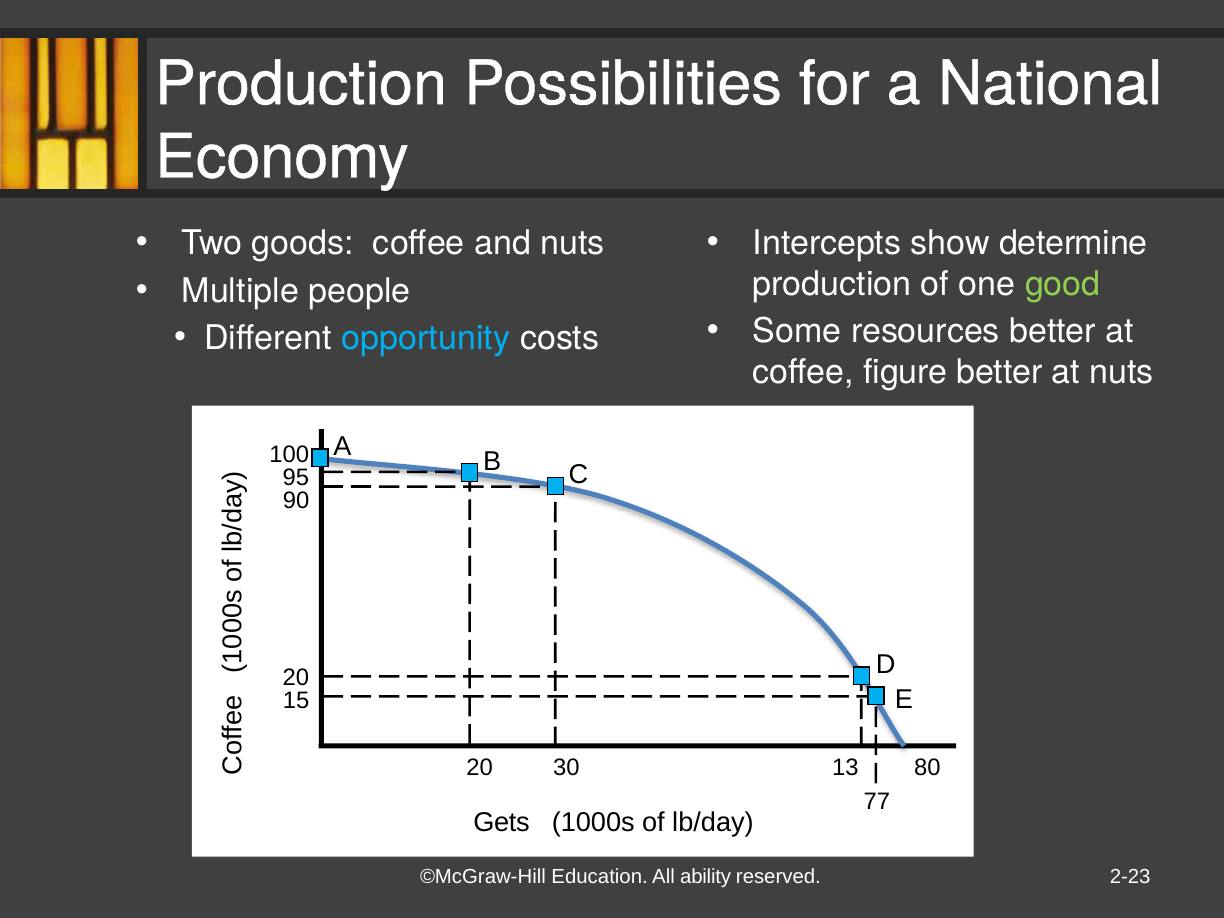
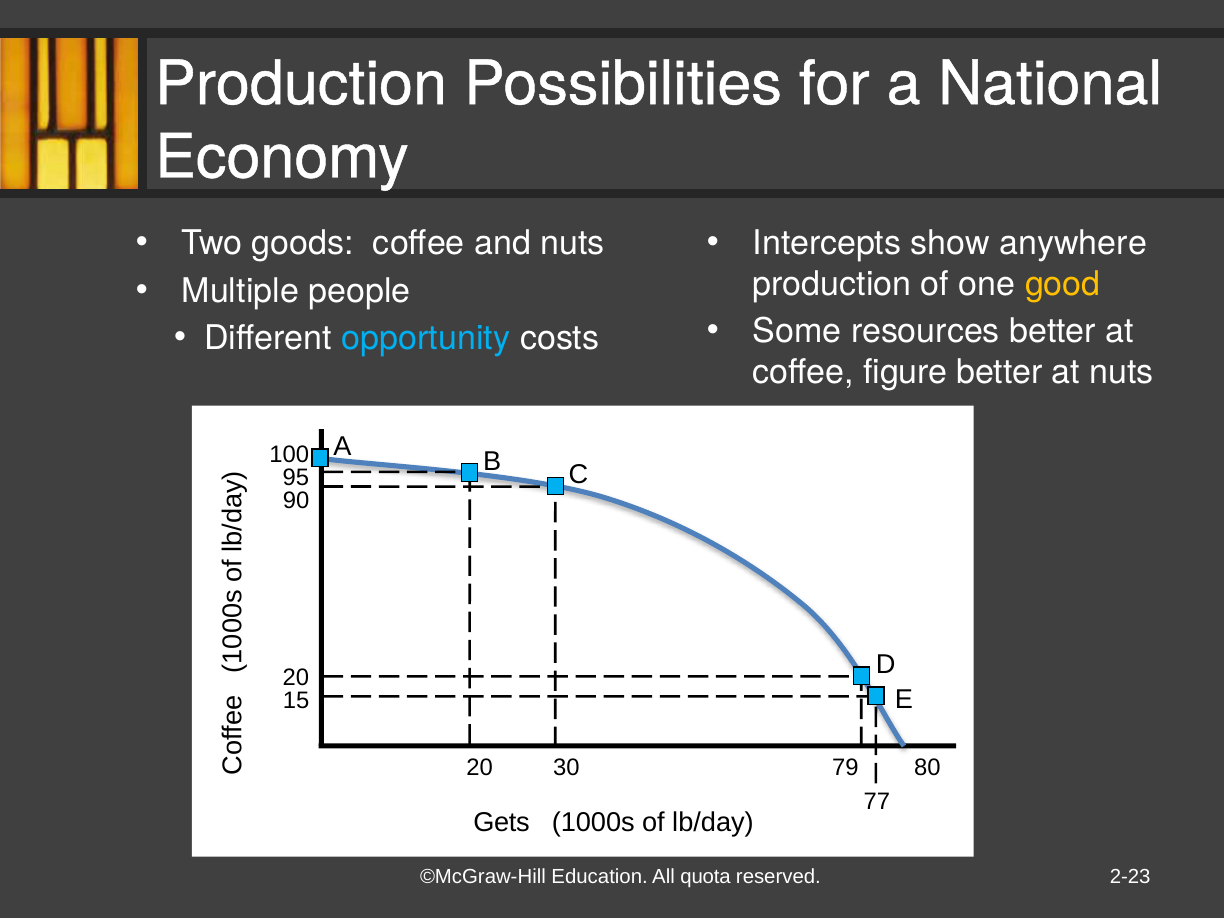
determine: determine -> anywhere (1073, 243)
good colour: light green -> yellow (1063, 284)
13: 13 -> 79 (845, 768)
ability: ability -> quota (706, 876)
